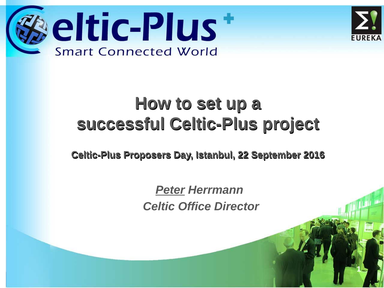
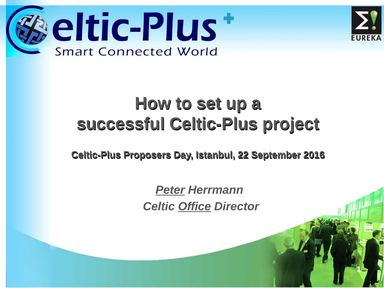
Office underline: none -> present (194, 206)
